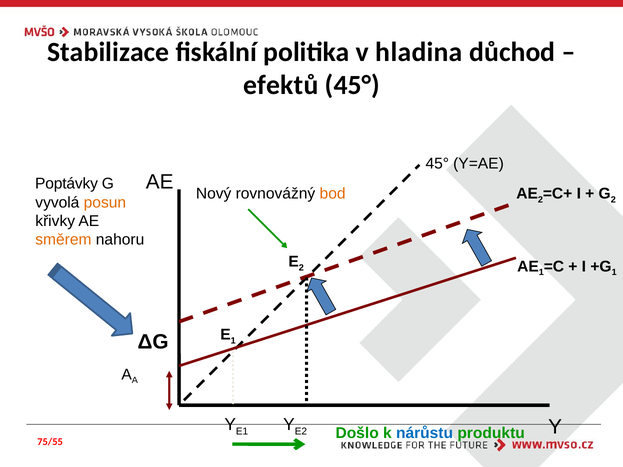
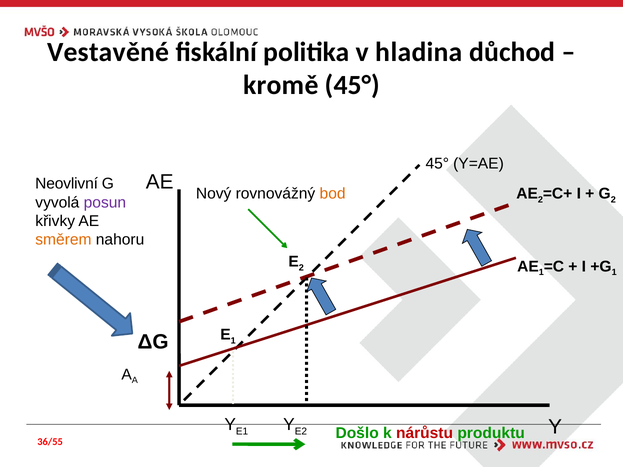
Stabilizace: Stabilizace -> Vestavěné (108, 52)
efektů: efektů -> kromě (281, 85)
Poptávky: Poptávky -> Neovlivní (67, 184)
posun colour: orange -> purple (105, 203)
nárůstu colour: blue -> red (425, 433)
75/55: 75/55 -> 36/55 (50, 442)
